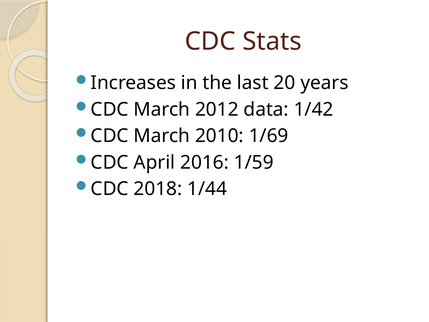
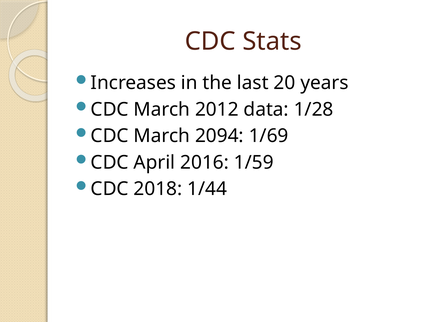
1/42: 1/42 -> 1/28 (314, 109)
2010: 2010 -> 2094 (219, 136)
